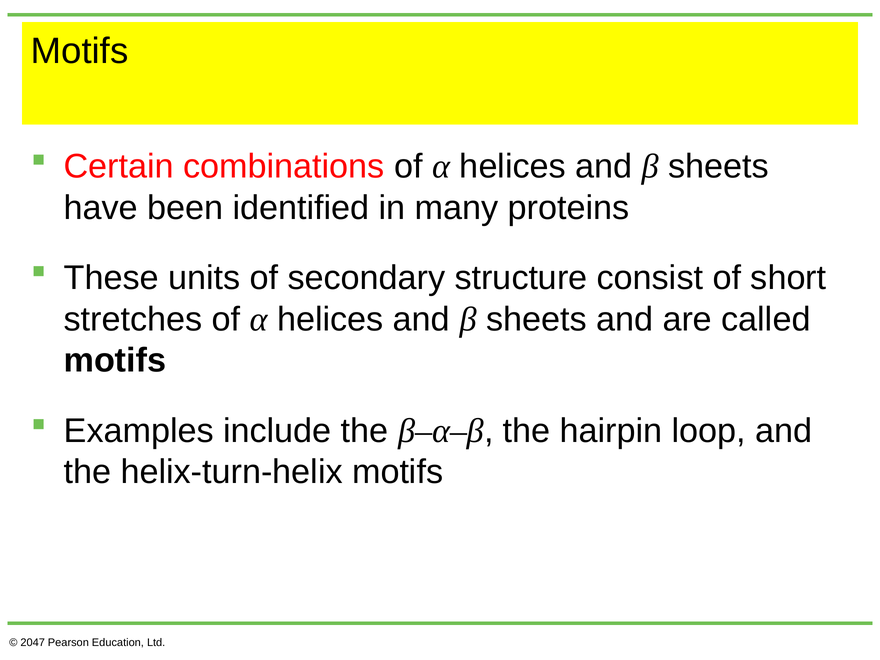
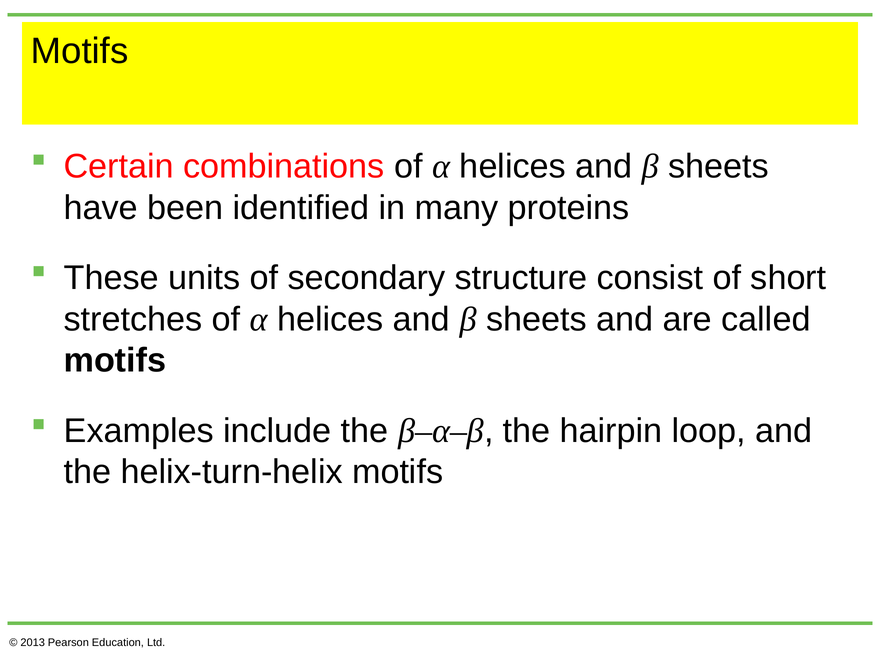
2047: 2047 -> 2013 (33, 642)
